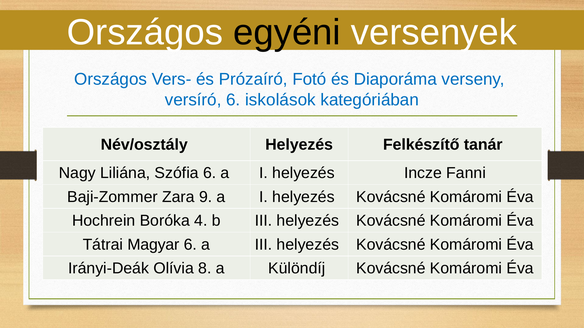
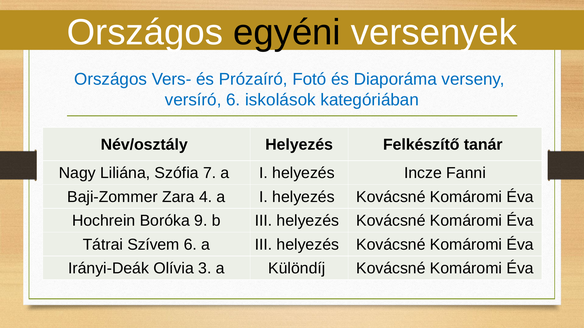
Szófia 6: 6 -> 7 (210, 173)
9: 9 -> 4 (206, 197)
4: 4 -> 9 (201, 221)
Magyar: Magyar -> Szívem (153, 245)
8: 8 -> 3 (205, 269)
